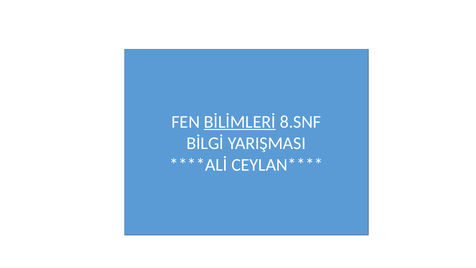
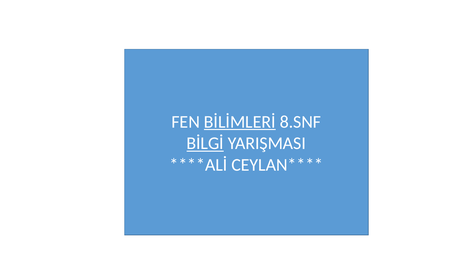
BİLGİ underline: none -> present (205, 143)
